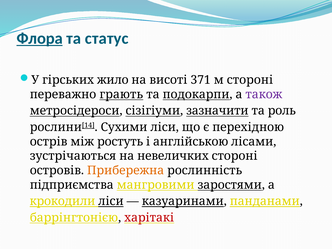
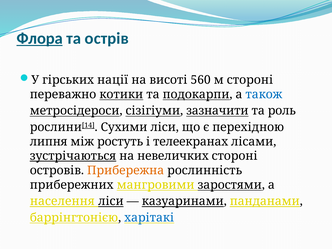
статус: статус -> острів (107, 38)
жило: жило -> нації (113, 80)
371: 371 -> 560 (201, 80)
грають: грають -> котики (121, 94)
також colour: purple -> blue (264, 94)
острів: острів -> липня (49, 142)
англійською: англійською -> телеекранах (191, 142)
зустрічаються underline: none -> present (73, 156)
підприємства: підприємства -> прибережних (72, 185)
крокодили: крокодили -> населення (62, 201)
харітакі colour: red -> blue (149, 218)
